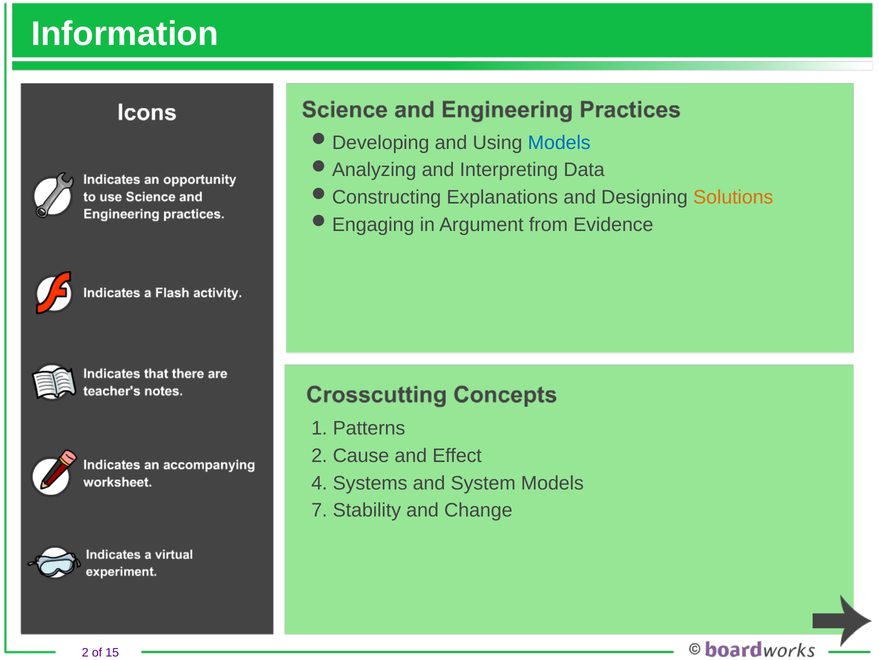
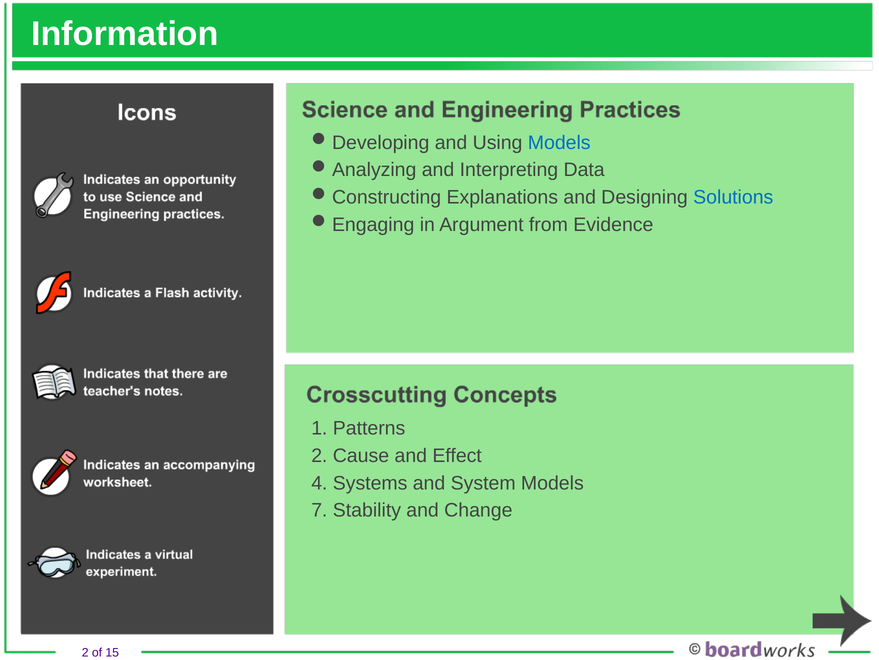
Solutions colour: orange -> blue (733, 197)
